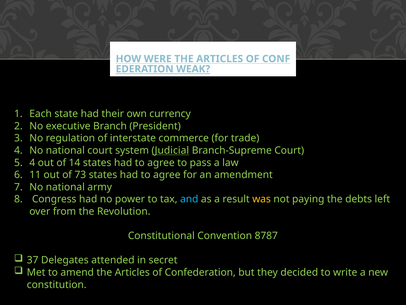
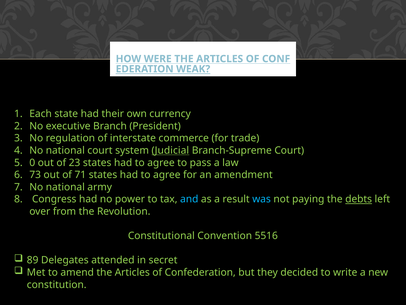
4: 4 -> 0 (32, 162)
14: 14 -> 23 (74, 162)
11: 11 -> 73 (35, 175)
73: 73 -> 71 (80, 175)
was colour: yellow -> light blue (262, 199)
debts underline: none -> present (359, 199)
8787: 8787 -> 5516 (266, 235)
37: 37 -> 89 (33, 260)
